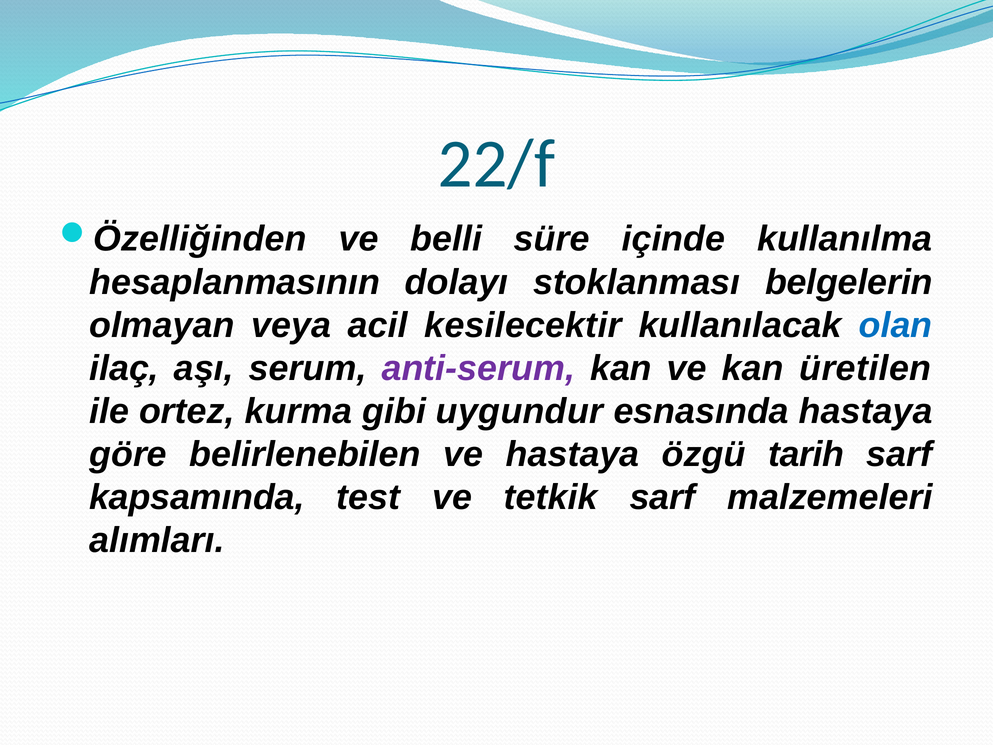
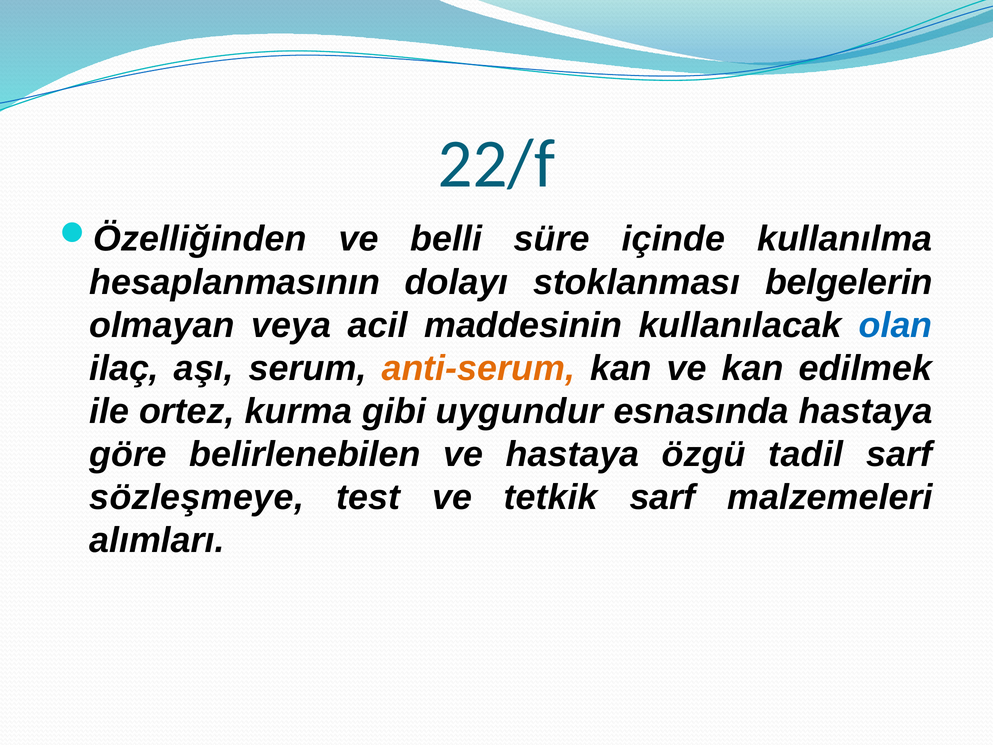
kesilecektir: kesilecektir -> maddesinin (523, 325)
anti-serum colour: purple -> orange (478, 368)
üretilen: üretilen -> edilmek (865, 368)
tarih: tarih -> tadil (806, 454)
kapsamında: kapsamında -> sözleşmeye (197, 497)
